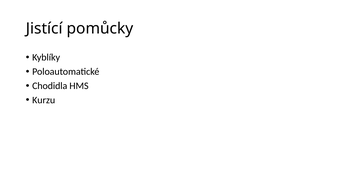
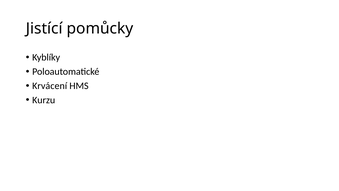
Chodidla: Chodidla -> Krvácení (50, 86)
